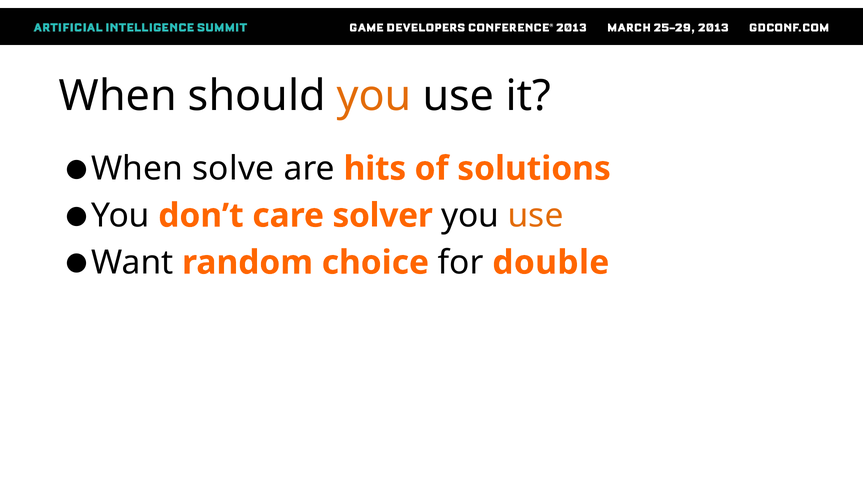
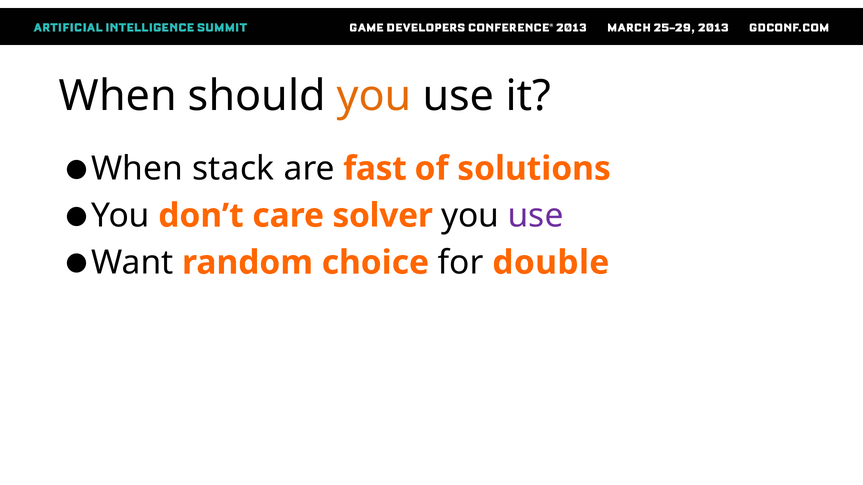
solve: solve -> stack (233, 169)
hits: hits -> fast (375, 169)
use colour: orange -> purple (536, 216)
